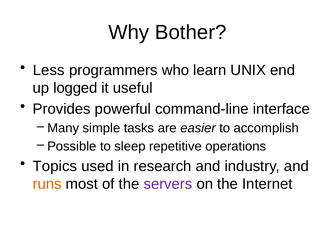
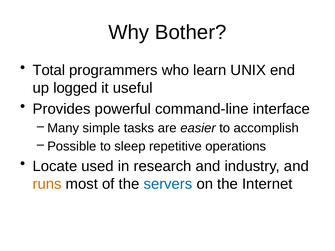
Less: Less -> Total (49, 70)
Topics: Topics -> Locate (55, 166)
servers colour: purple -> blue (168, 184)
